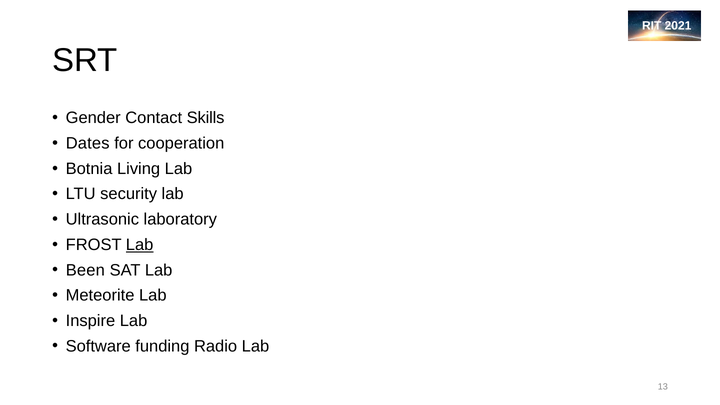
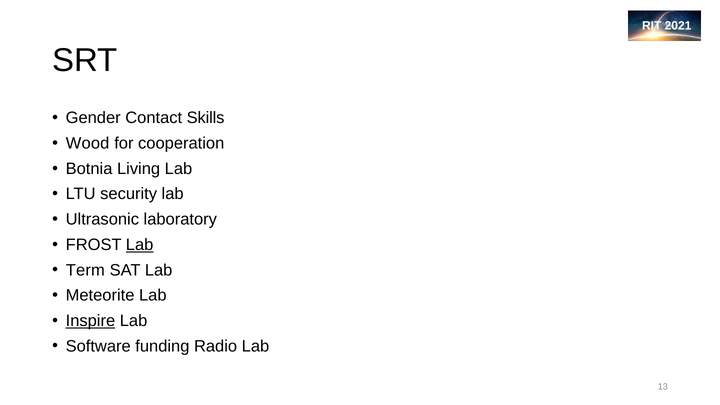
Dates: Dates -> Wood (88, 143)
Been: Been -> Term (85, 270)
Inspire underline: none -> present (90, 321)
